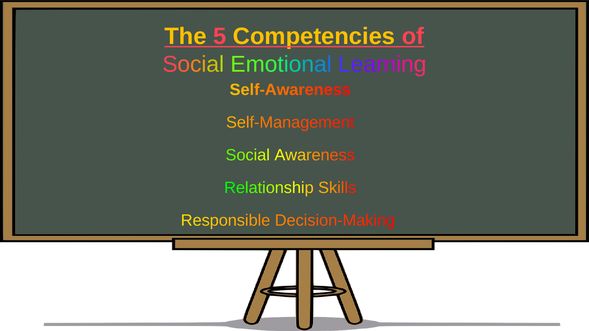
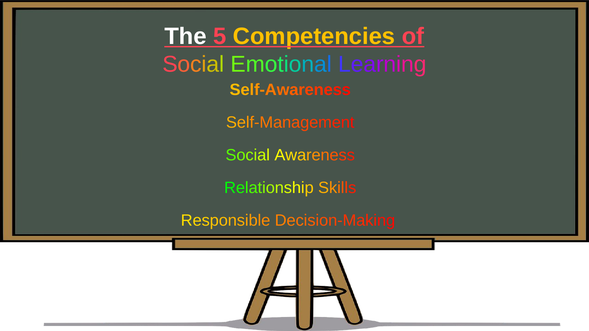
The colour: yellow -> white (186, 36)
